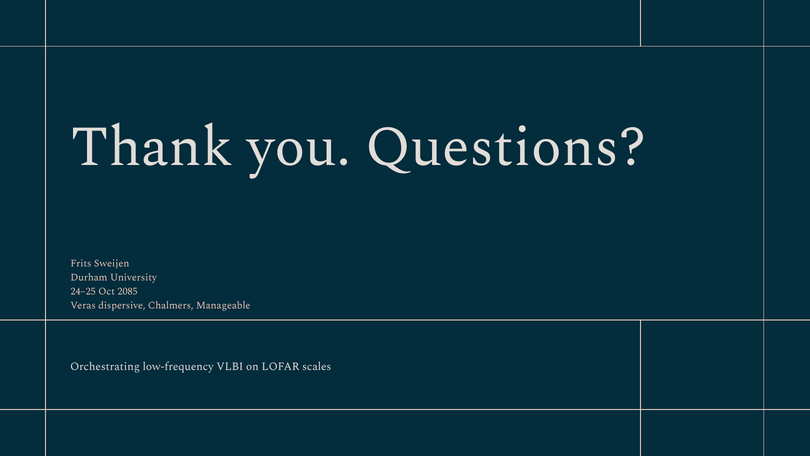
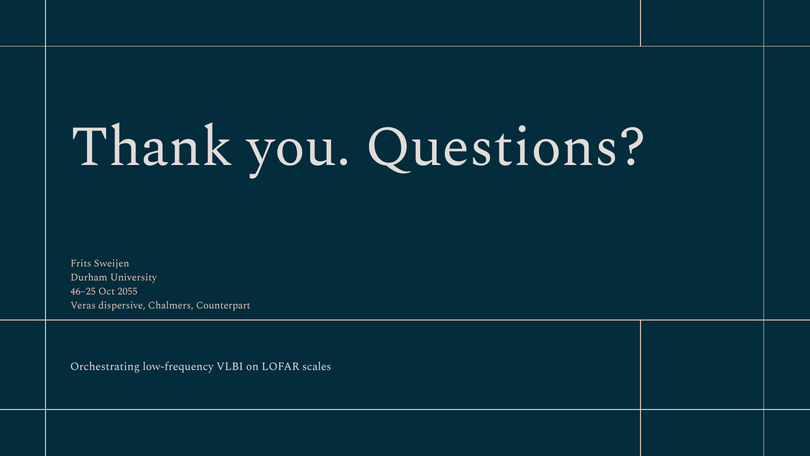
24–25: 24–25 -> 46–25 (83, 291)
2085: 2085 -> 2055 (128, 291)
Manageable: Manageable -> Counterpart (223, 305)
